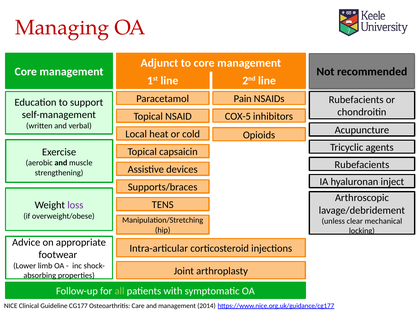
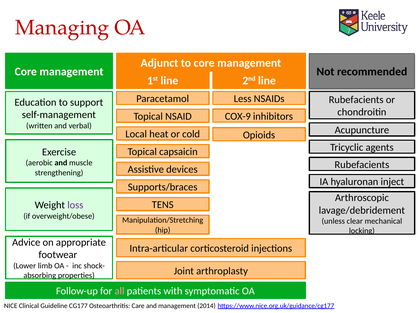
Pain: Pain -> Less (243, 99)
COX-5: COX-5 -> COX-9 (238, 116)
all colour: light green -> pink (120, 291)
